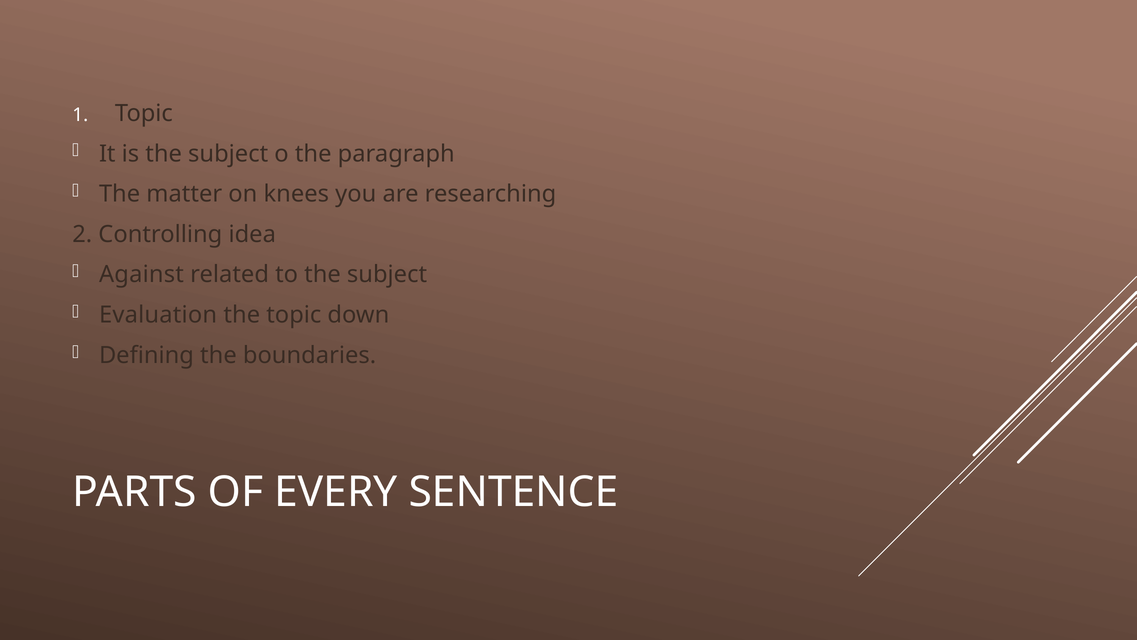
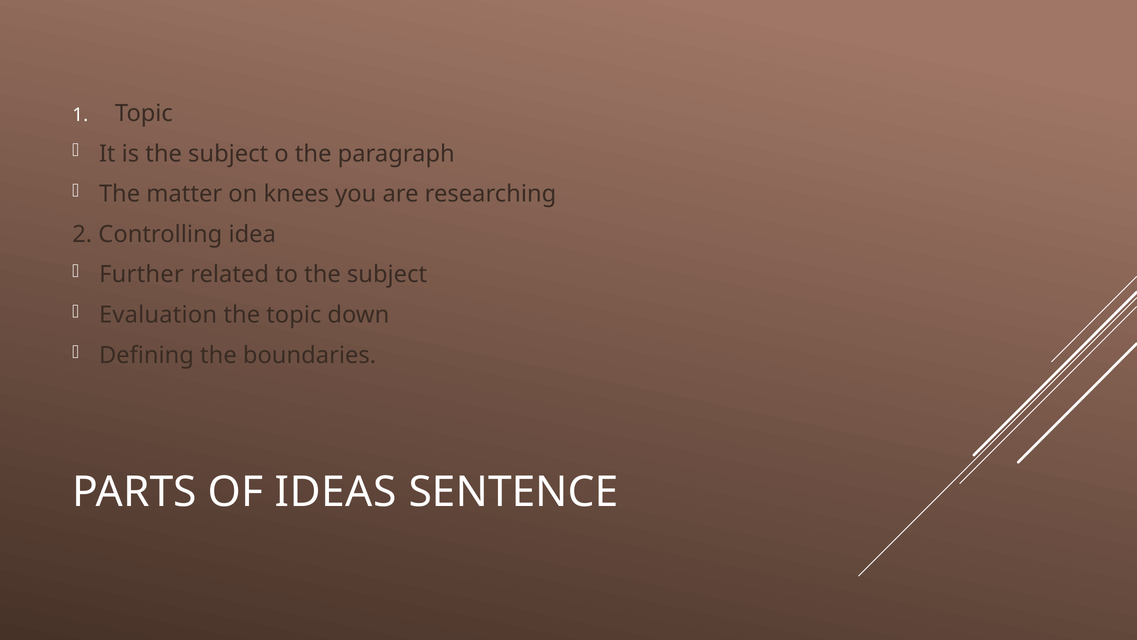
Against: Against -> Further (141, 274)
EVERY: EVERY -> IDEAS (336, 492)
